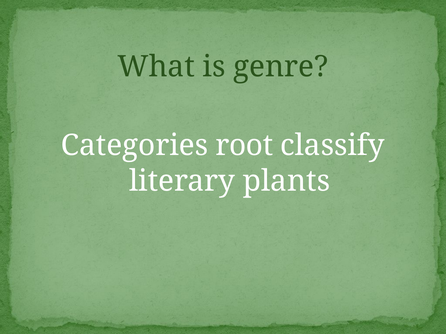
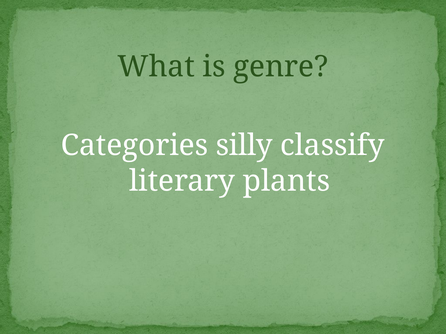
root: root -> silly (244, 146)
